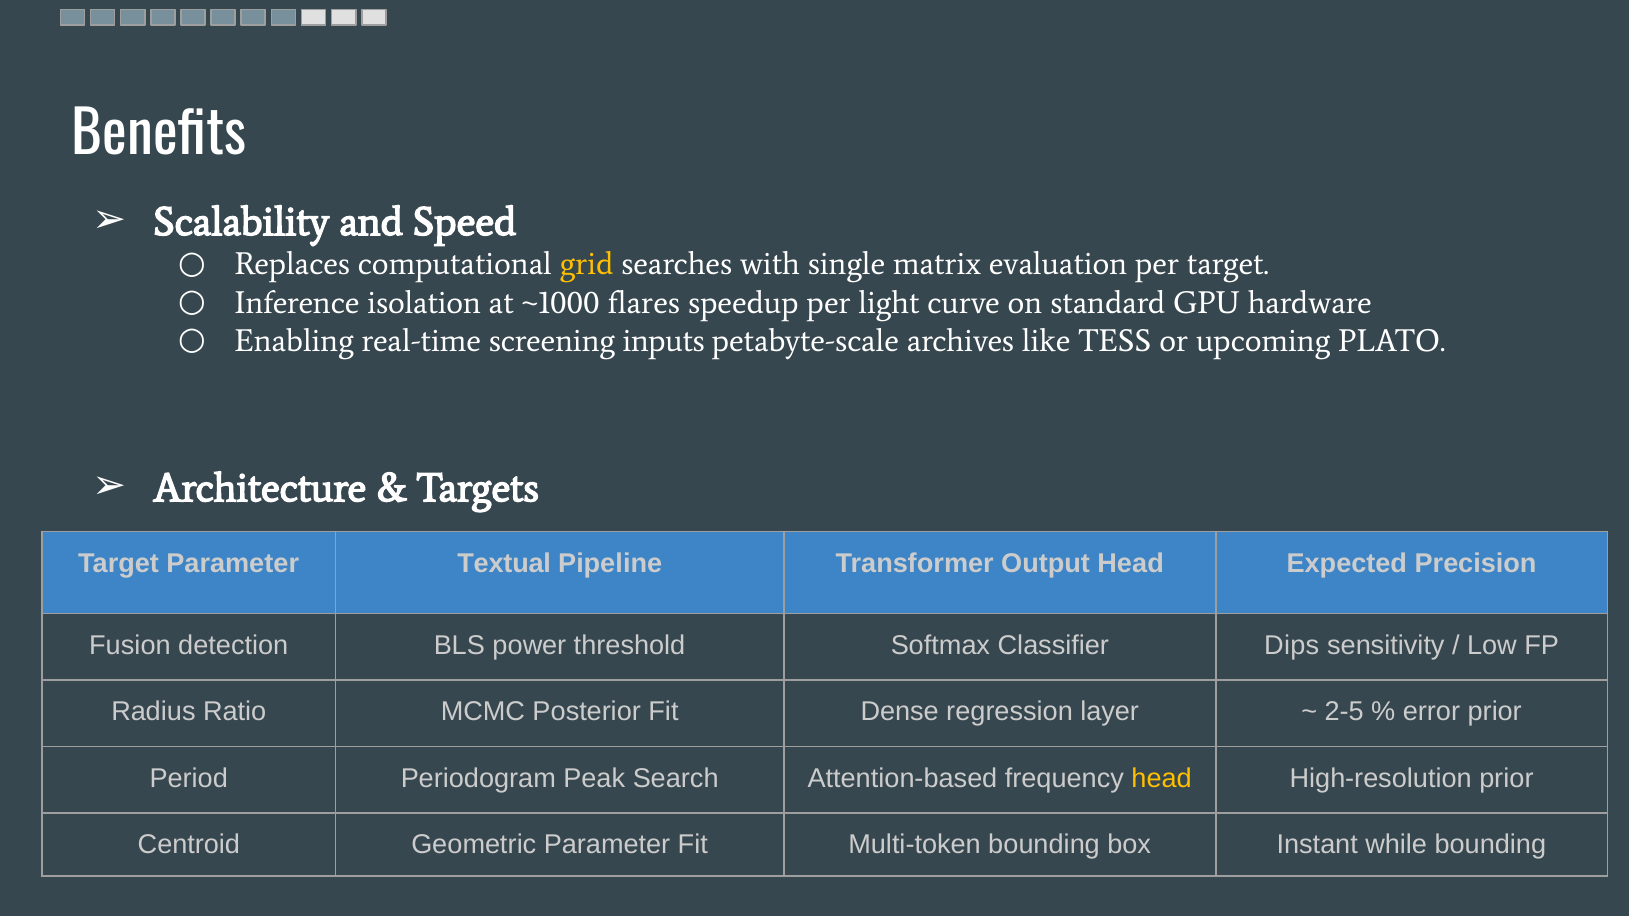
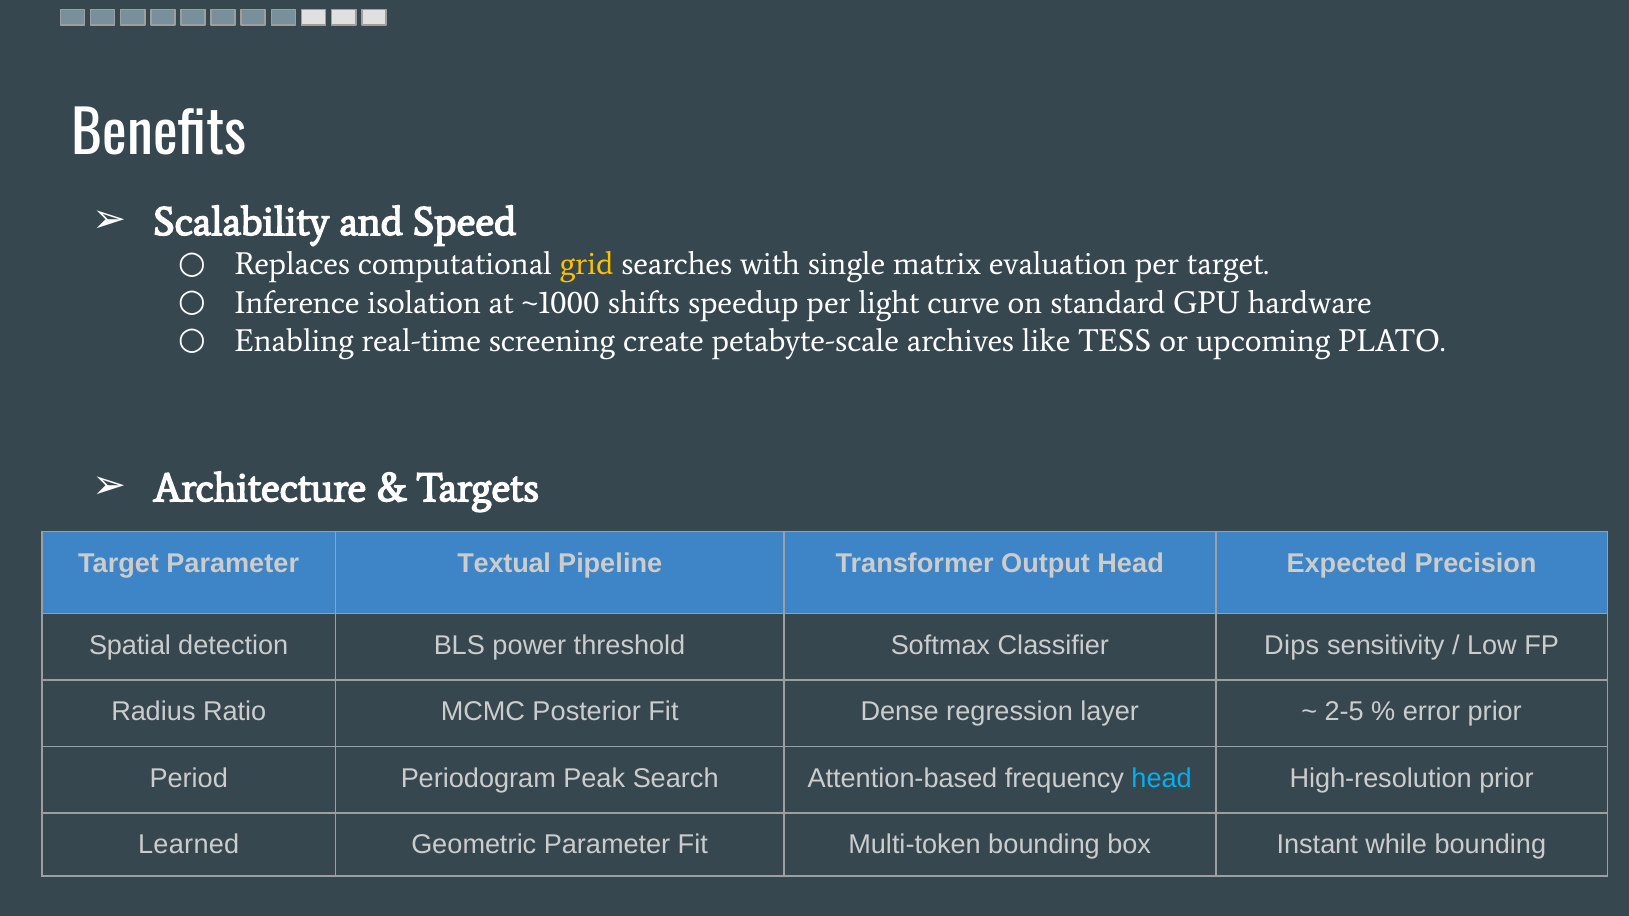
flares: flares -> shifts (644, 303)
inputs: inputs -> create (663, 341)
Fusion: Fusion -> Spatial (130, 646)
head colour: yellow -> light blue (1162, 779)
Centroid: Centroid -> Learned (189, 845)
